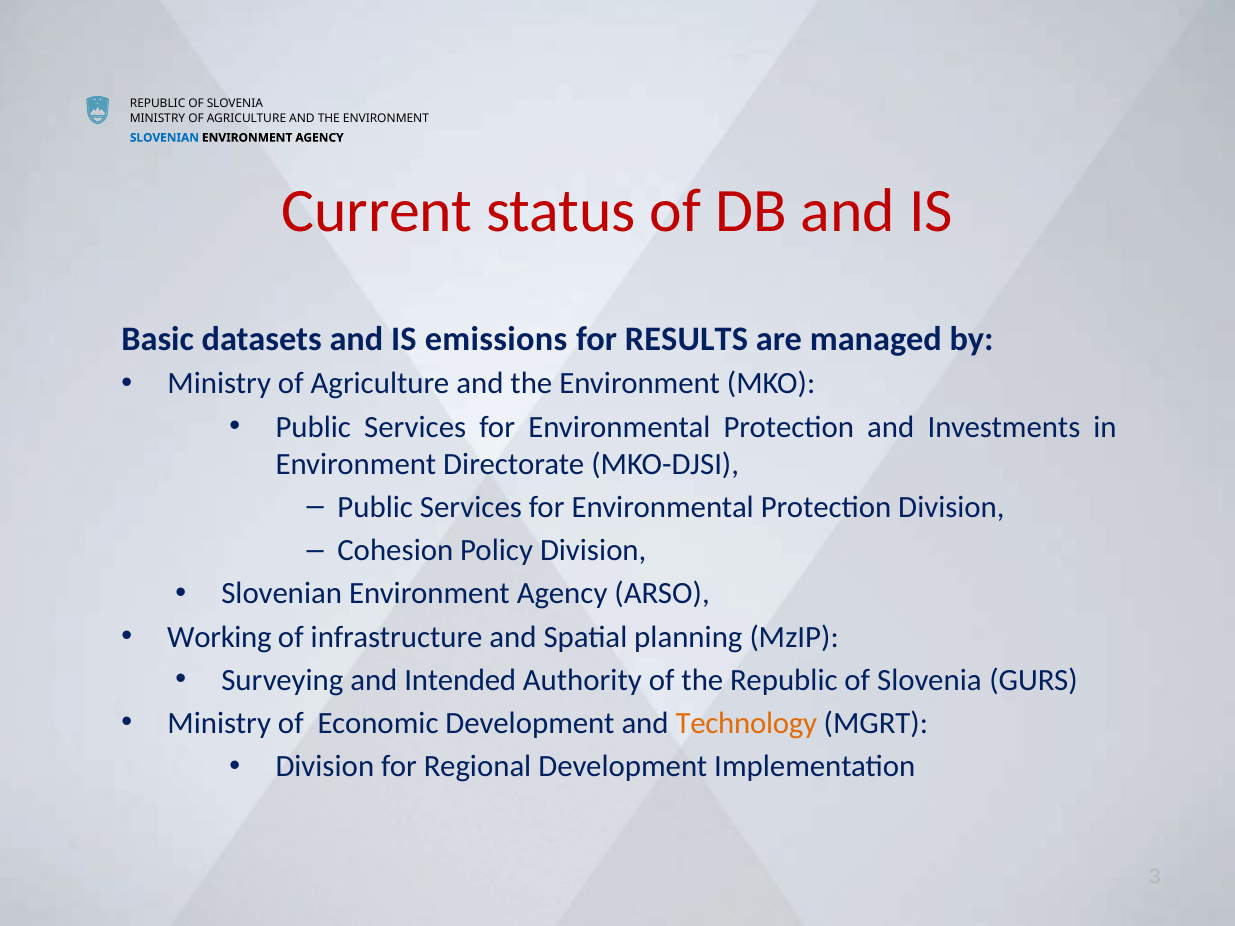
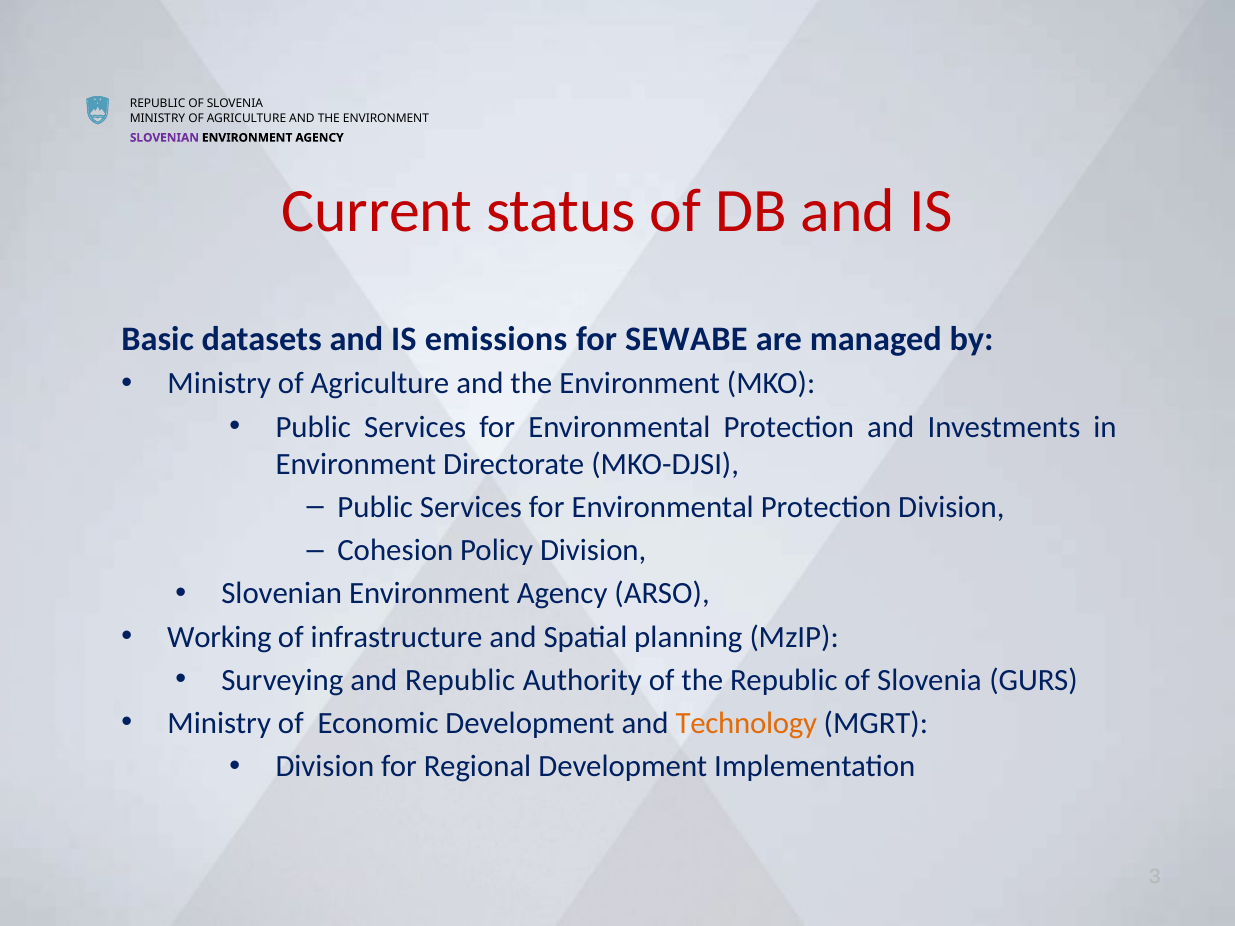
SLOVENIAN colour: blue -> purple (164, 138)
RESULTS: RESULTS -> SEWABE (686, 339)
and Intended: Intended -> Republic (460, 680)
